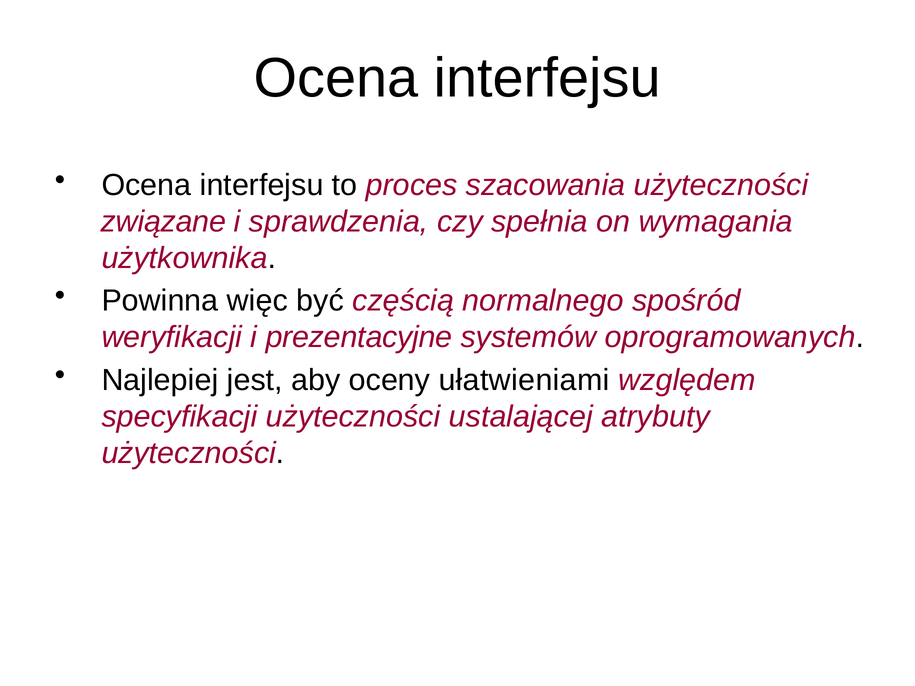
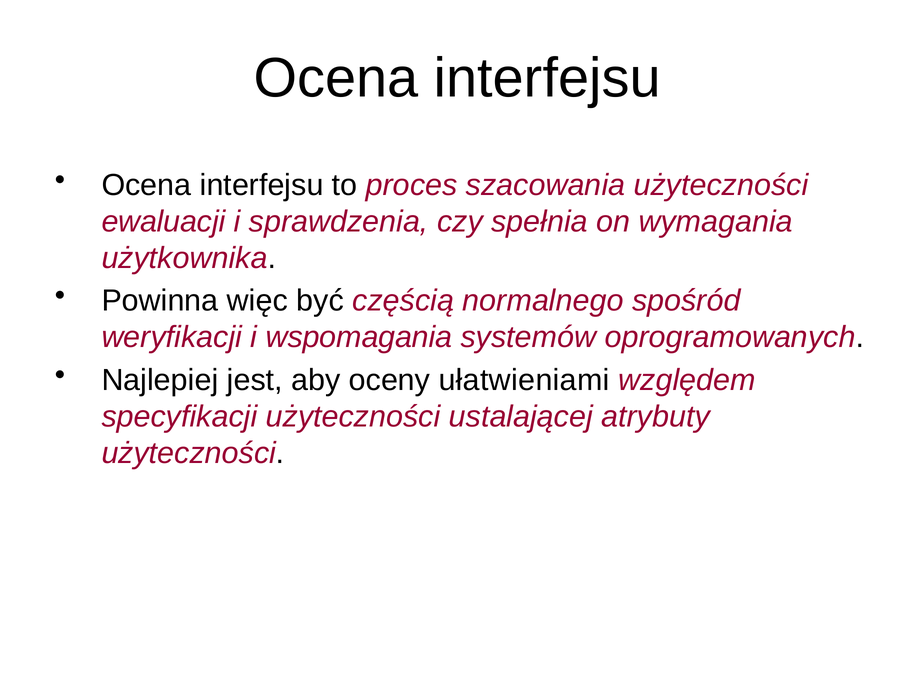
związane: związane -> ewaluacji (163, 222)
prezentacyjne: prezentacyjne -> wspomagania (359, 338)
